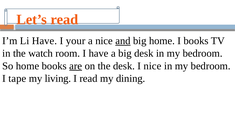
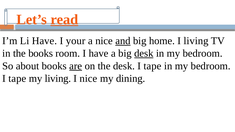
read underline: none -> present (64, 19)
I books: books -> living (196, 41)
the watch: watch -> books (41, 53)
desk underline: none -> present (144, 53)
So home: home -> about (28, 66)
desk I nice: nice -> tape (152, 66)
I read: read -> nice (88, 79)
